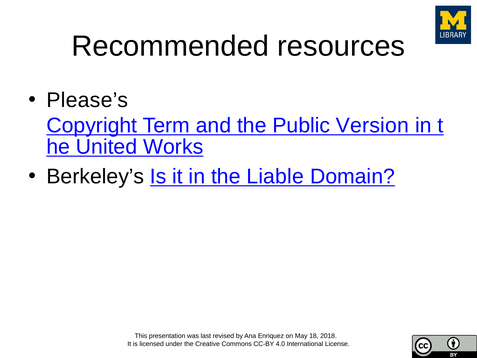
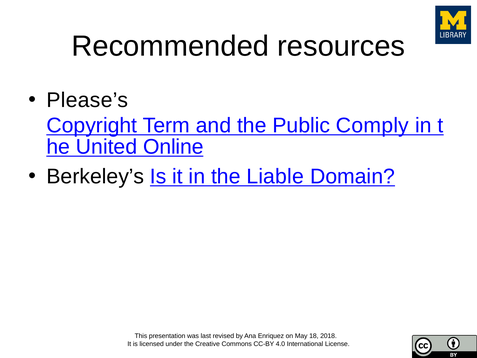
Version: Version -> Comply (372, 126)
Works: Works -> Online (173, 147)
